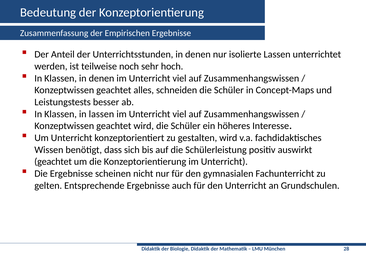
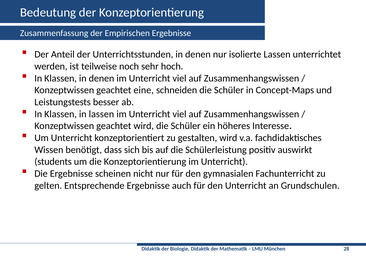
alles: alles -> eine (144, 90)
geachtet: geachtet -> students (53, 162)
